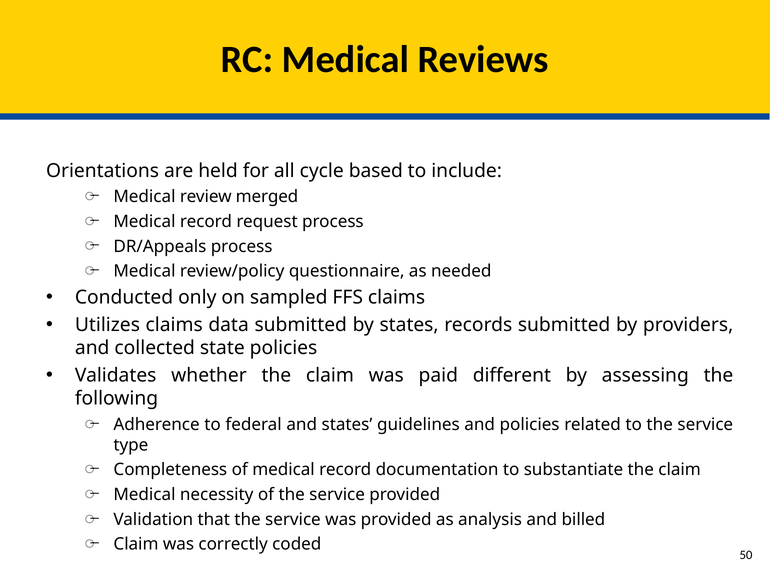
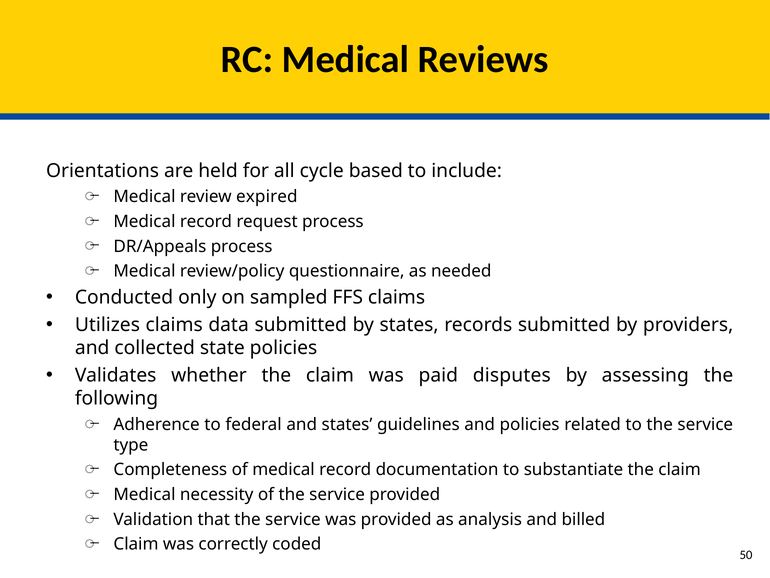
merged: merged -> expired (267, 197)
different: different -> disputes (512, 375)
